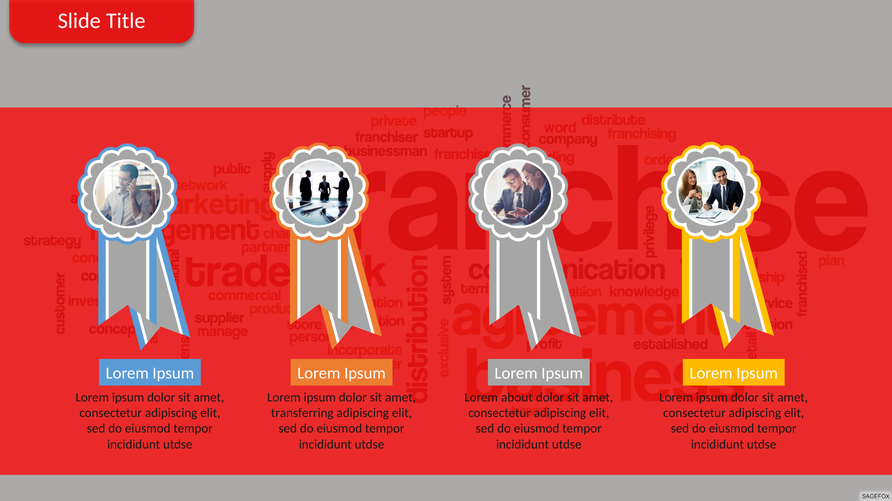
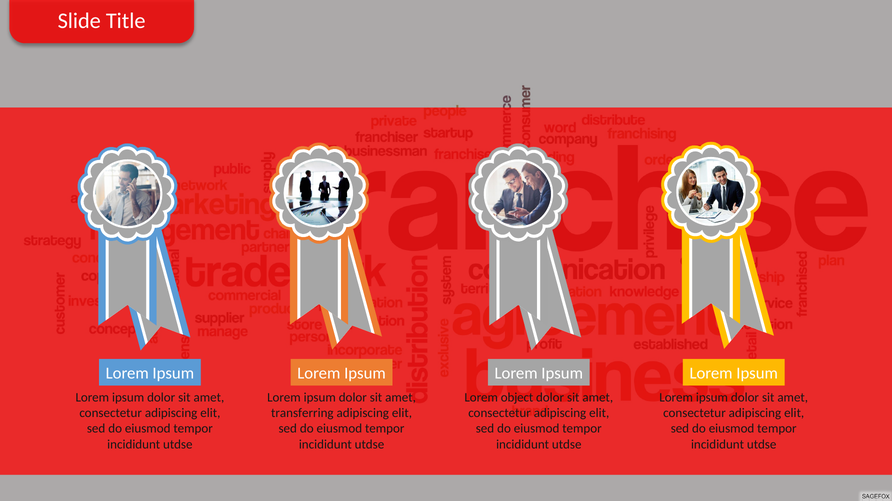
about: about -> object (517, 398)
